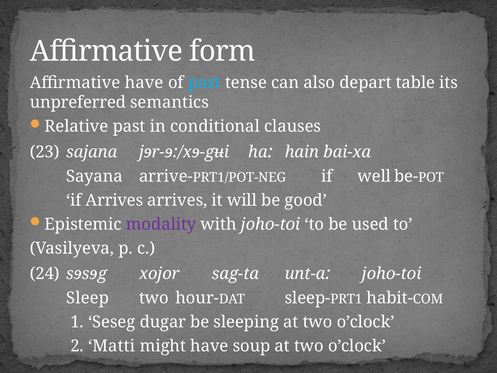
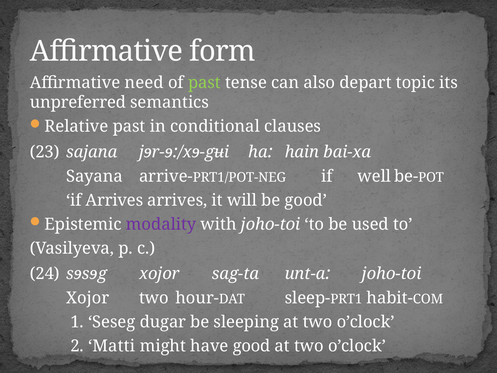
Affirmative have: have -> need (144, 83)
past colour: light blue -> light green (204, 83)
table: table -> topic (415, 83)
Sleep: Sleep -> Xojor (88, 298)
have soup: soup -> good (252, 346)
